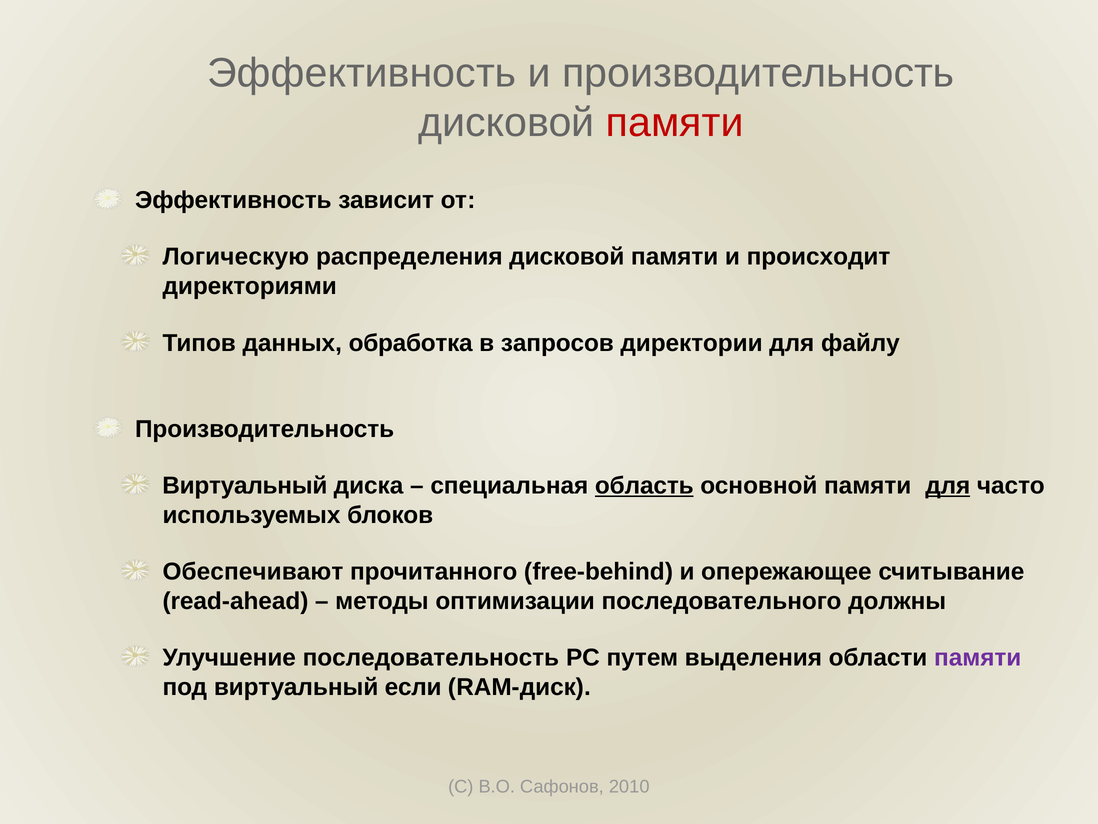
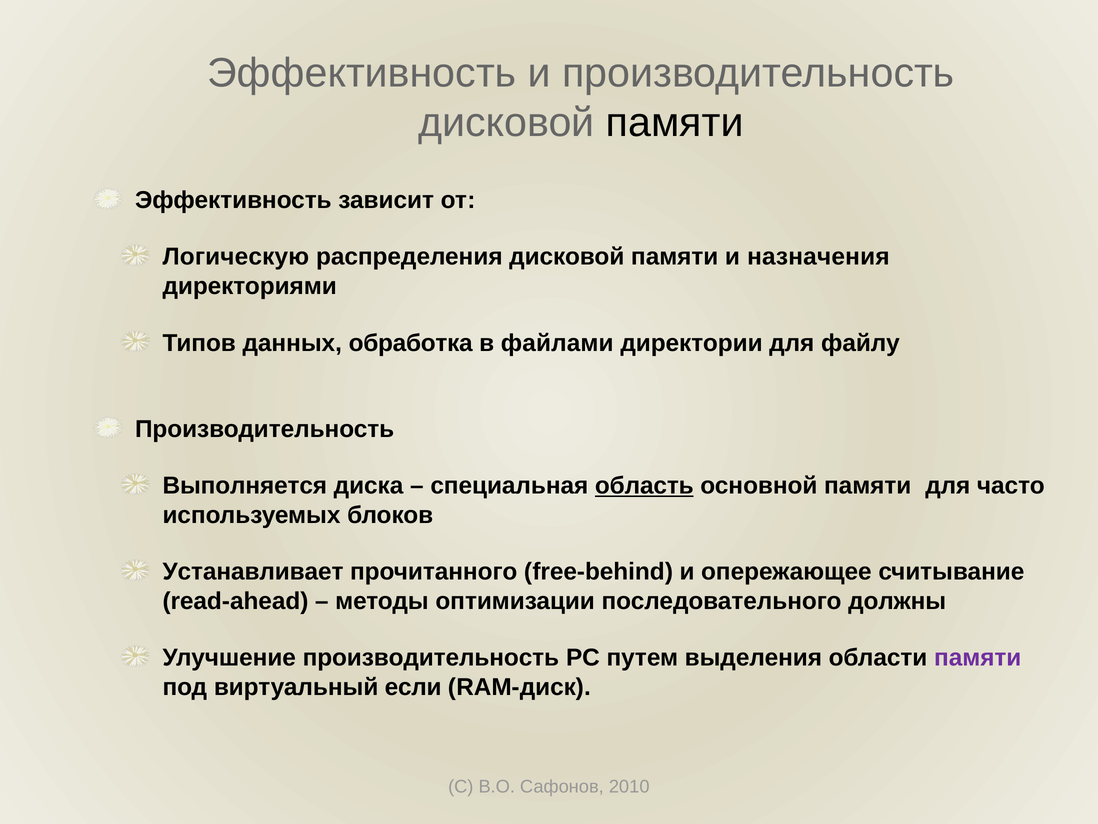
памяти colour: red -> black (675, 123)
происходит: происходит -> назначения (818, 257)
запросов: запросов -> файлами (557, 343)
Виртуальный: Виртуальный -> Выполняется (245, 485)
для underline: present -> none (948, 485)
Обеспечивают: Обеспечивают -> Устанавливает (253, 571)
Улучшение последовательность: последовательность -> производительность (431, 657)
